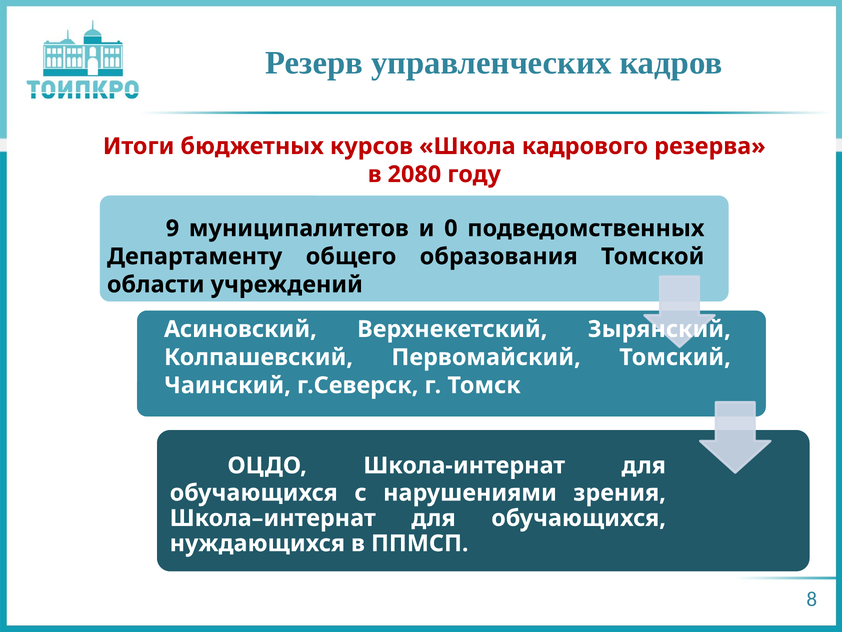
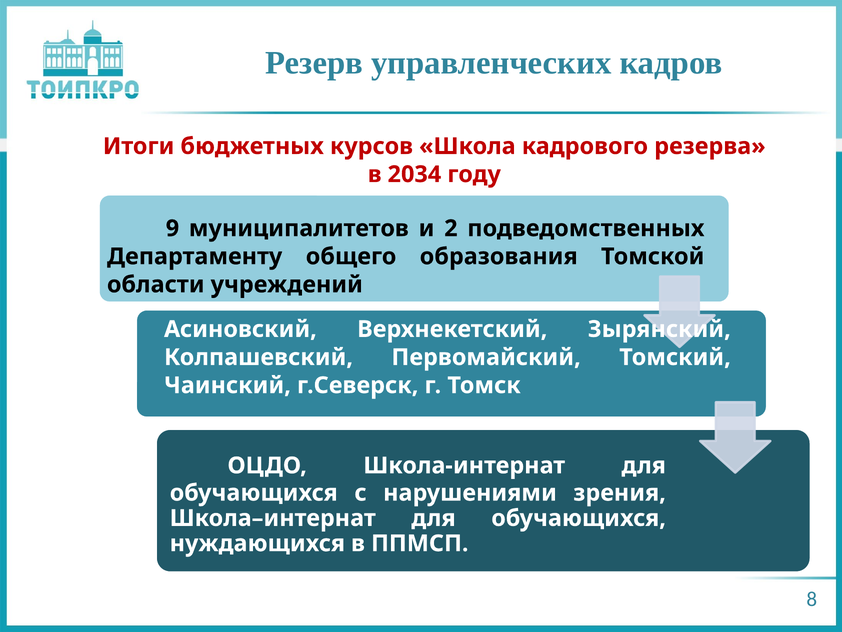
2080: 2080 -> 2034 (414, 174)
0: 0 -> 2 (451, 228)
